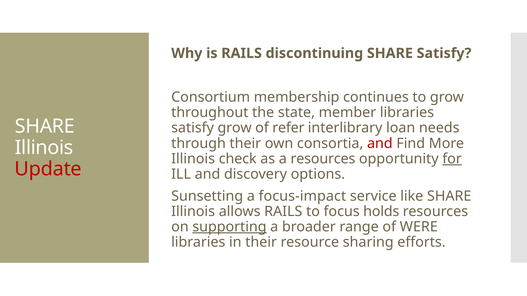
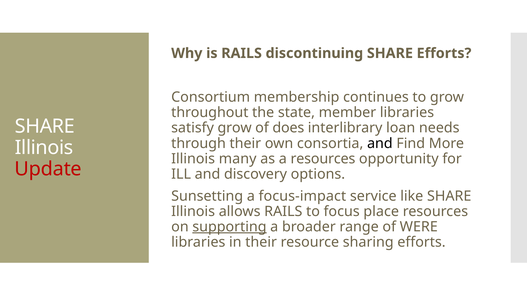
SHARE Satisfy: Satisfy -> Efforts (444, 53)
refer: refer -> does (288, 128)
and colour: red -> black (380, 144)
check: check -> many (238, 159)
for underline: present -> none (452, 159)
holds: holds -> place (381, 212)
